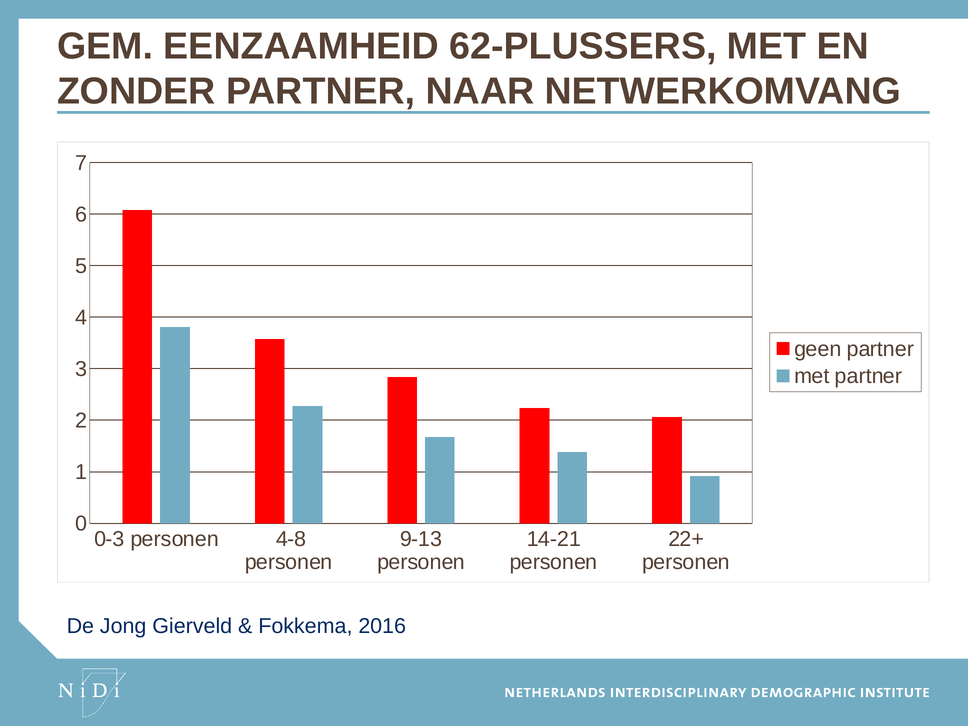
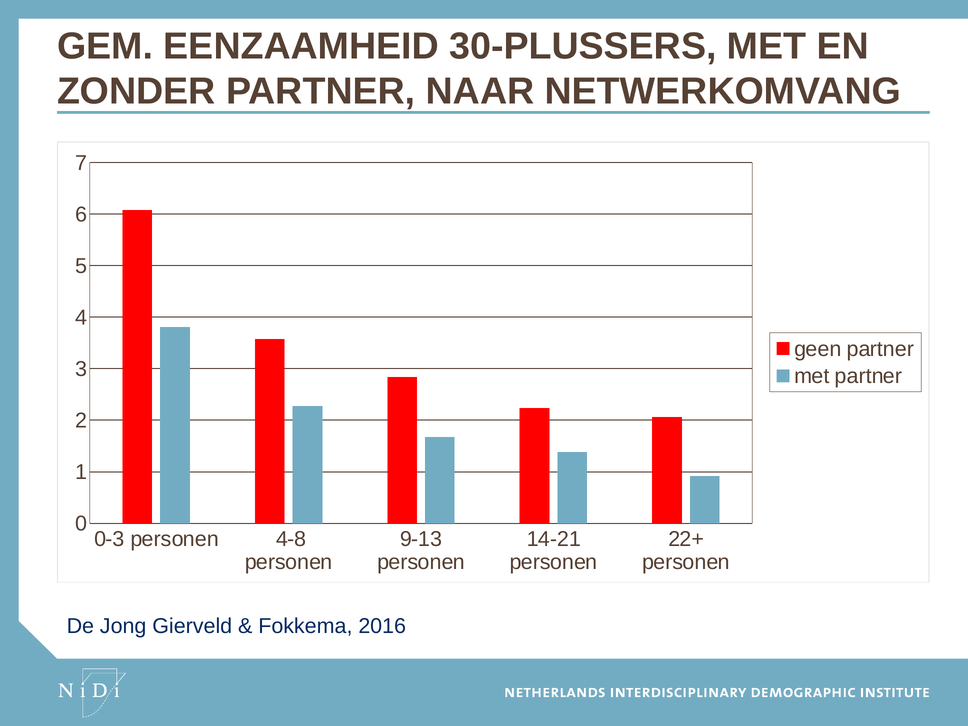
62-PLUSSERS: 62-PLUSSERS -> 30-PLUSSERS (583, 46)
